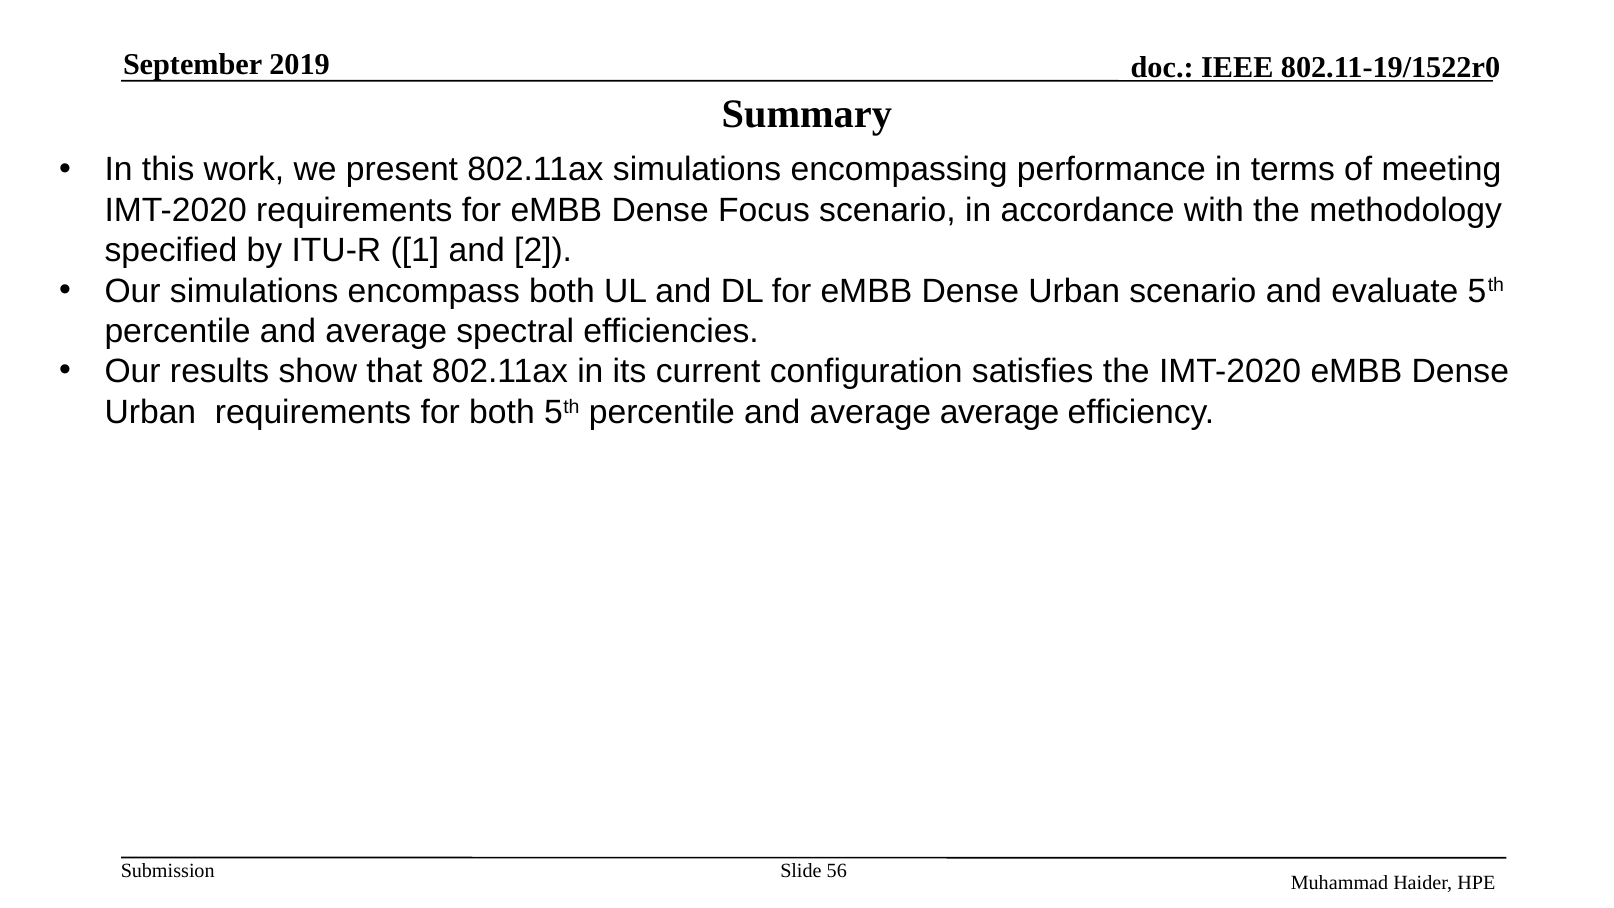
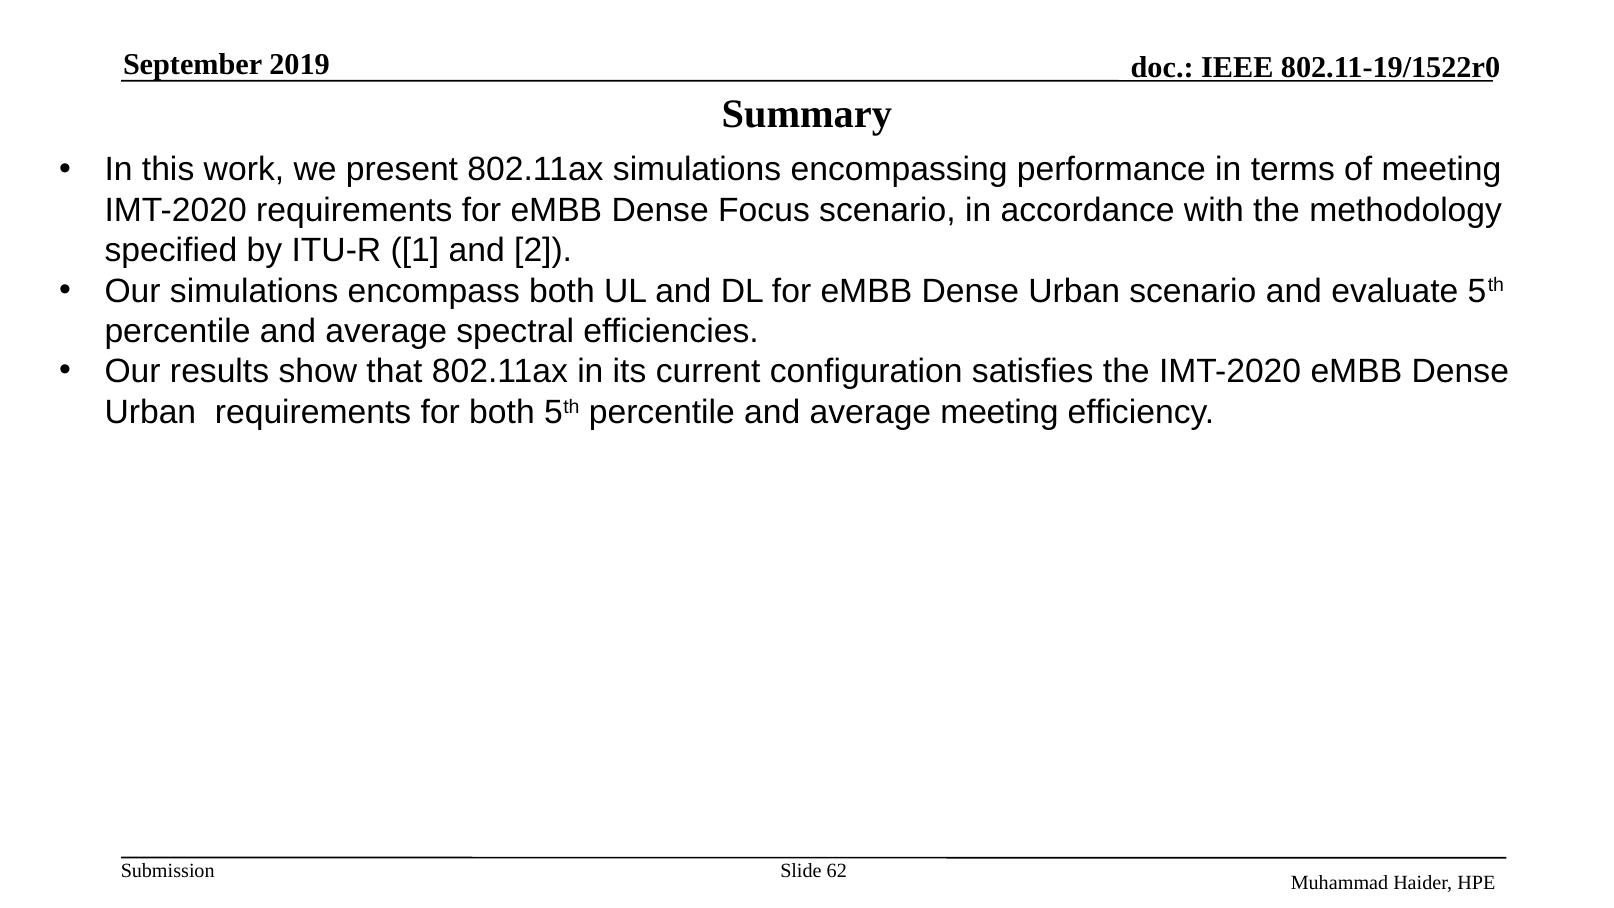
average average: average -> meeting (1000, 412)
56: 56 -> 62 (837, 871)
